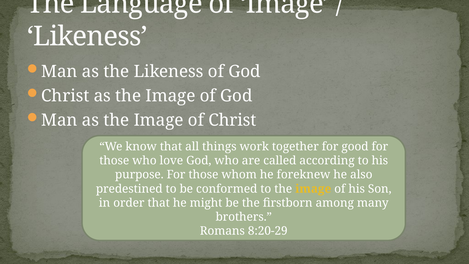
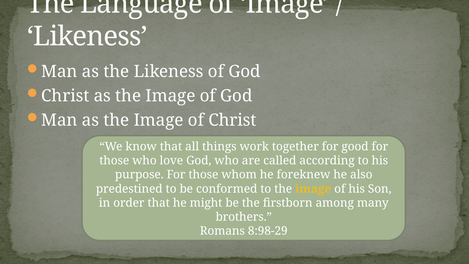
8:20-29: 8:20-29 -> 8:98-29 (268, 231)
